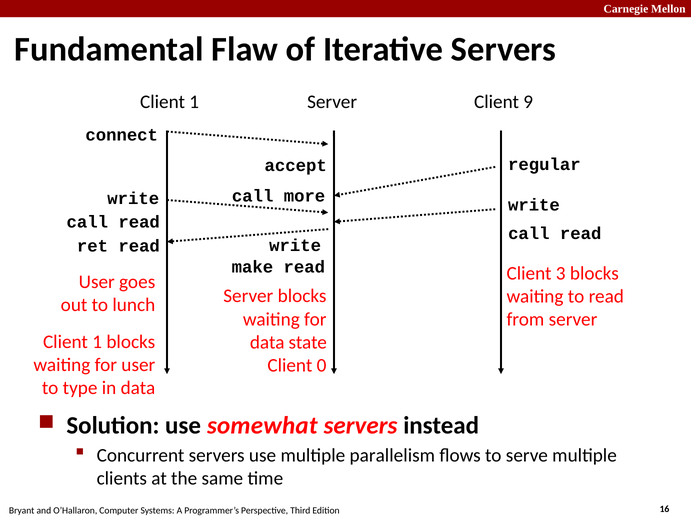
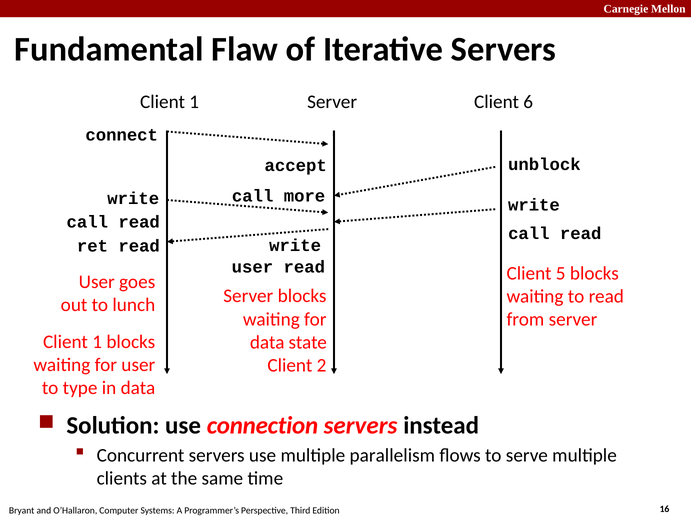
9: 9 -> 6 (528, 102)
regular: regular -> unblock (544, 165)
make: make -> user (252, 267)
3: 3 -> 5 (561, 273)
0: 0 -> 2 (322, 365)
somewhat: somewhat -> connection (262, 426)
